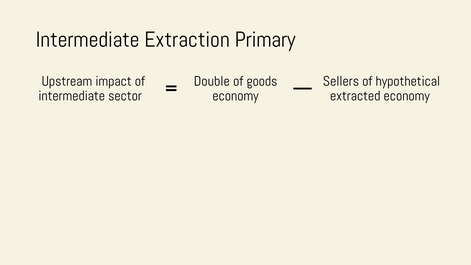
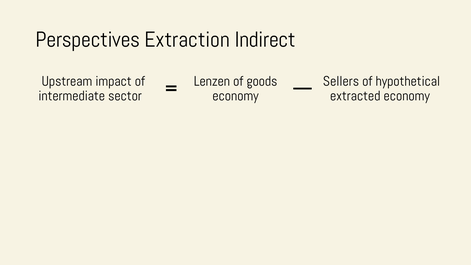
Intermediate: Intermediate -> Perspectives (88, 40)
Primary: Primary -> Indirect (265, 40)
Double: Double -> Lenzen (212, 81)
